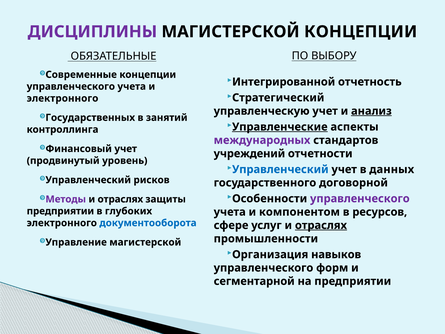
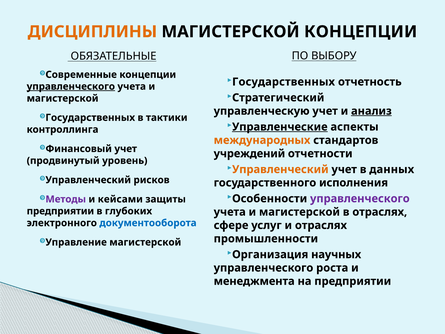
ДИСЦИПЛИНЫ colour: purple -> orange (92, 32)
Интегрированной: Интегрированной -> Государственных (284, 82)
управленческого underline: none -> present (71, 86)
электронного: электронного -> магистерской (63, 98)
занятий: занятий -> тактики (167, 118)
международных colour: purple -> orange (262, 140)
Управленческий colour: blue -> orange (280, 169)
договорной: договорной -> исполнения (354, 183)
отраслях: отраслях -> кейсами (120, 199)
компонентом: компонентом -> магистерской (299, 212)
в ресурсов: ресурсов -> отраслях (380, 212)
отраслях underline: present -> none (321, 225)
навыков: навыков -> научных (336, 254)
форм: форм -> роста (332, 268)
сегментарной: сегментарной -> менеджмента (254, 281)
